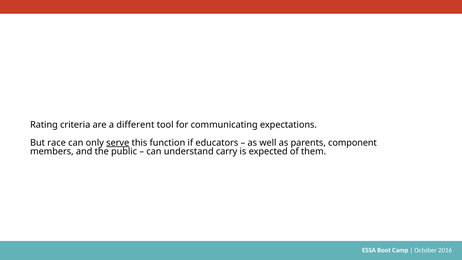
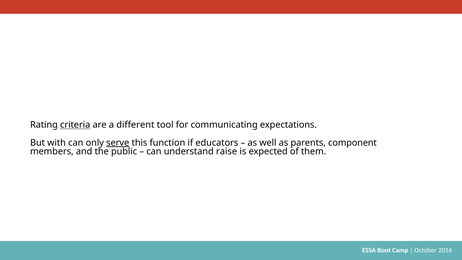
criteria underline: none -> present (75, 125)
race: race -> with (57, 143)
carry: carry -> raise (227, 152)
